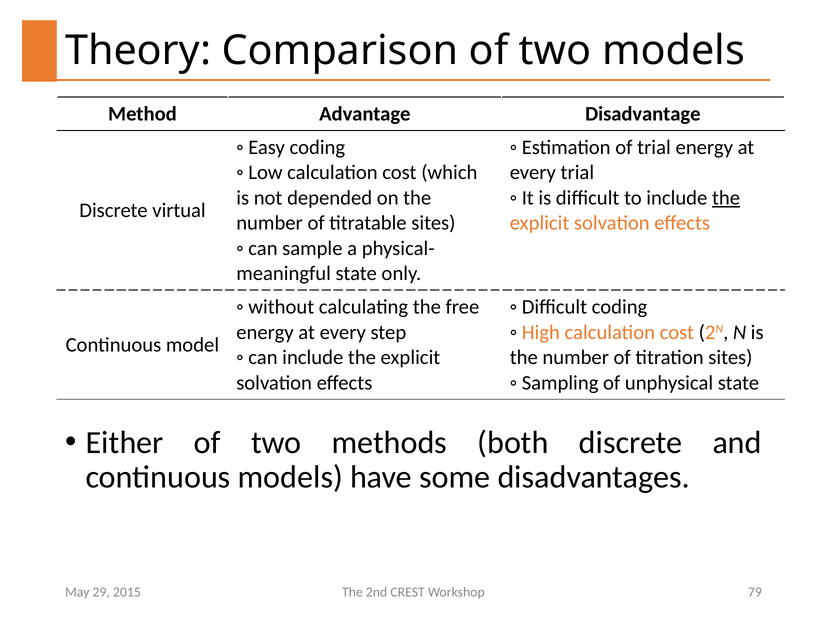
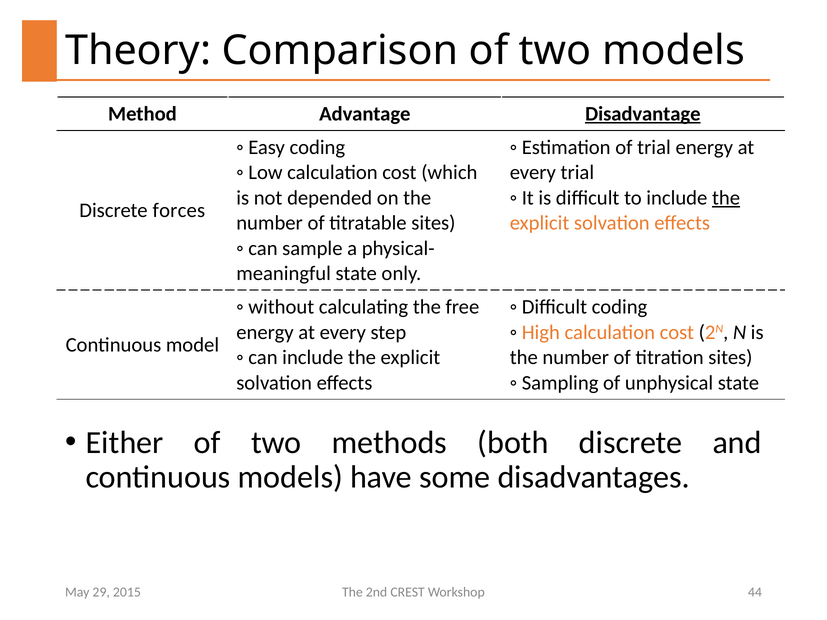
Disadvantage underline: none -> present (643, 114)
virtual: virtual -> forces (179, 211)
79: 79 -> 44 (755, 592)
